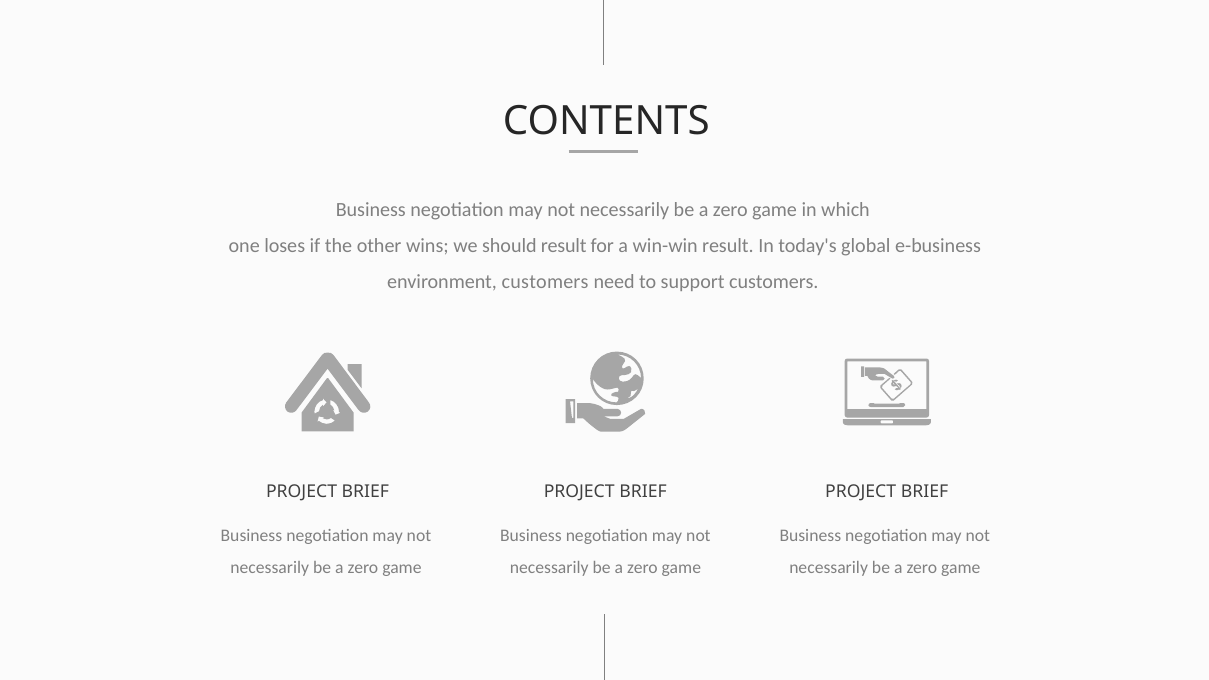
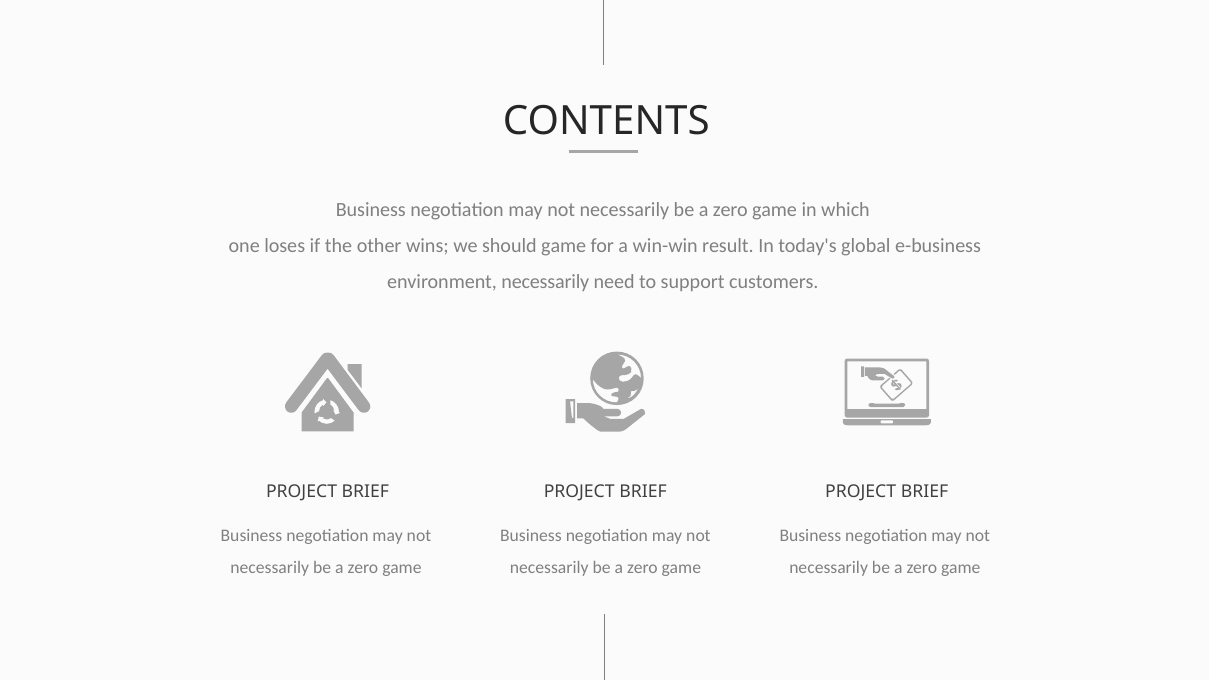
should result: result -> game (564, 246)
environment customers: customers -> necessarily (545, 282)
